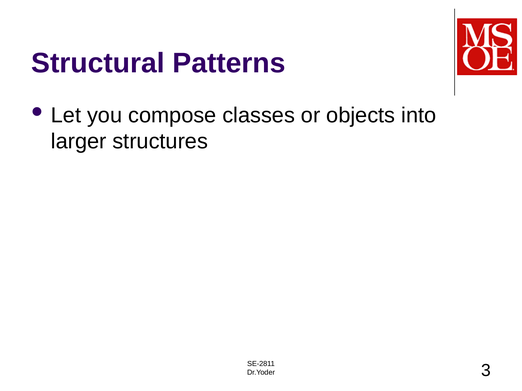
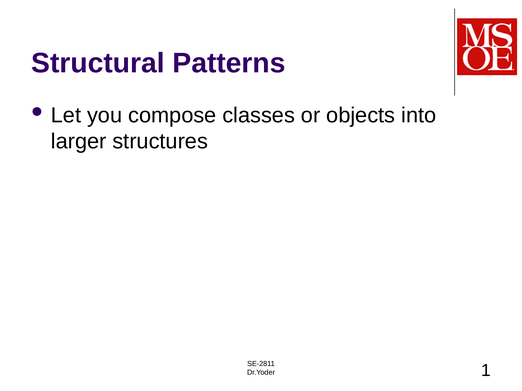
3: 3 -> 1 (486, 371)
